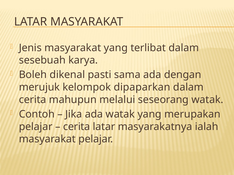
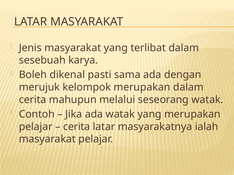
kelompok dipaparkan: dipaparkan -> merupakan (142, 87)
